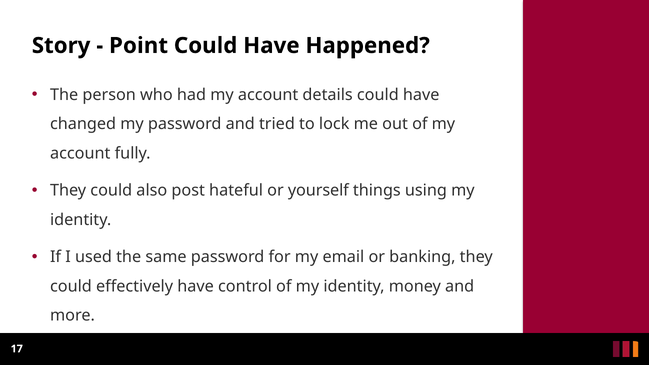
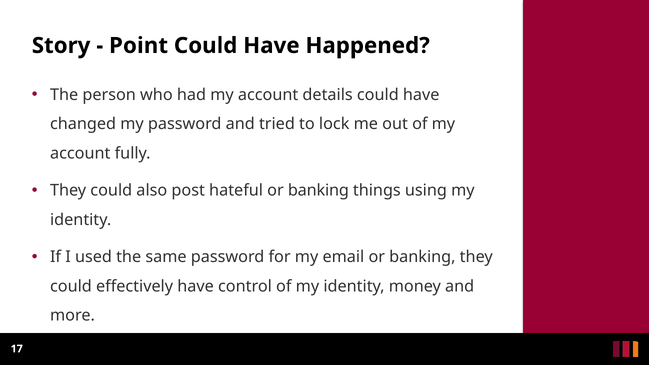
hateful or yourself: yourself -> banking (318, 191)
